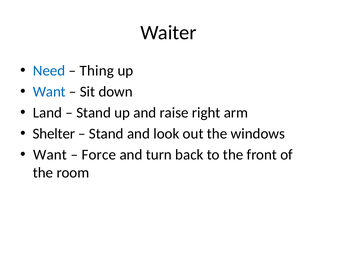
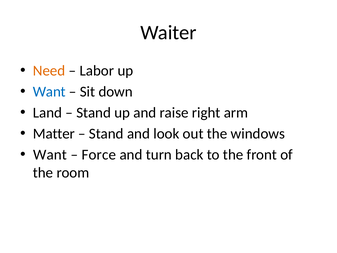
Need colour: blue -> orange (49, 71)
Thing: Thing -> Labor (97, 71)
Shelter: Shelter -> Matter (54, 134)
